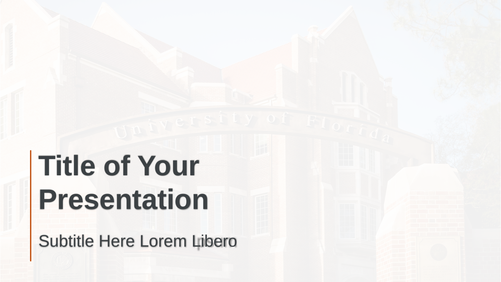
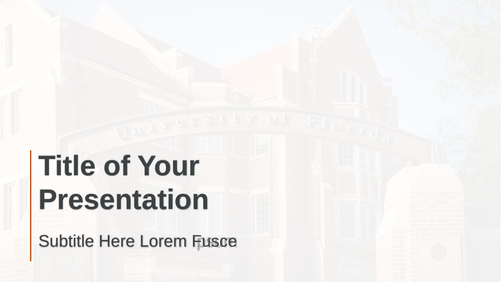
Libero: Libero -> Fusce (214, 241)
